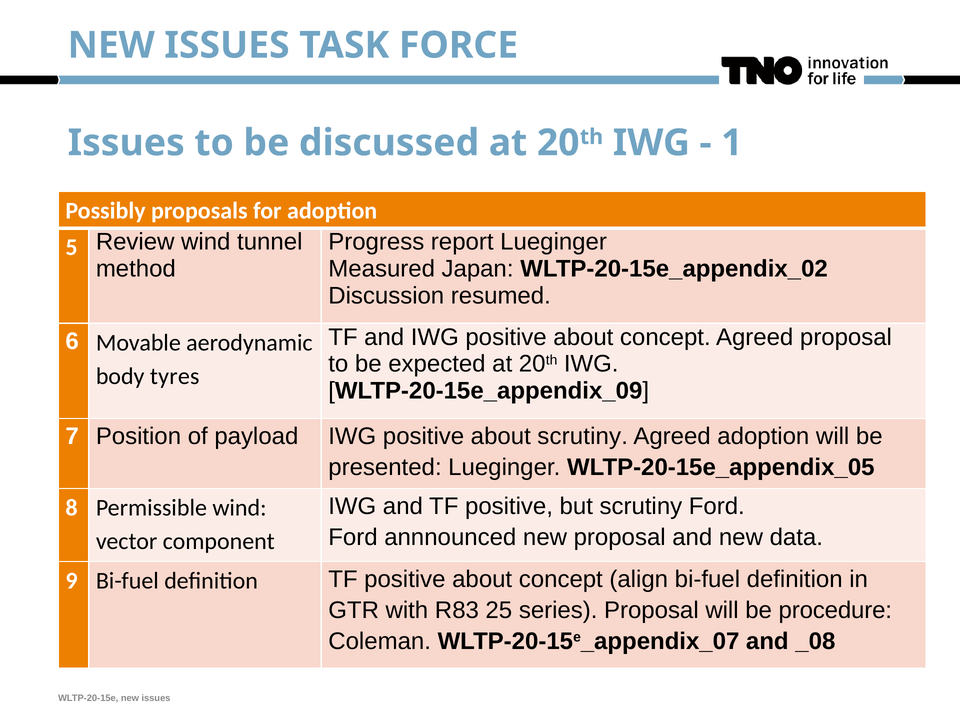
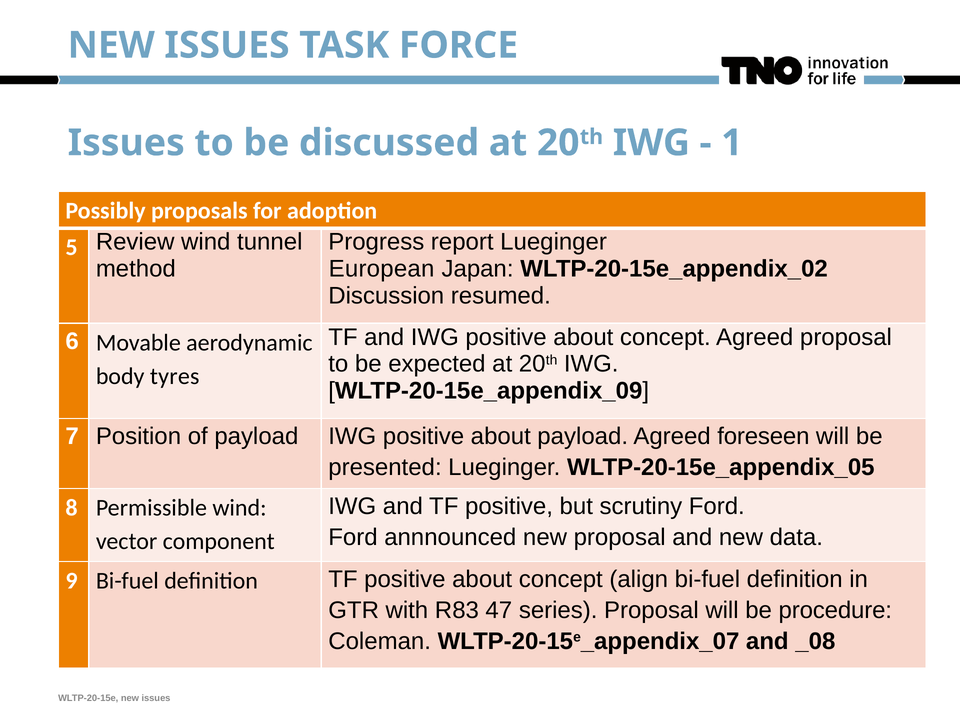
Measured: Measured -> European (382, 269)
about scrutiny: scrutiny -> payload (583, 436)
Agreed adoption: adoption -> foreseen (763, 436)
25: 25 -> 47 (499, 610)
